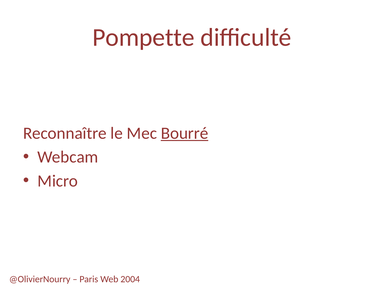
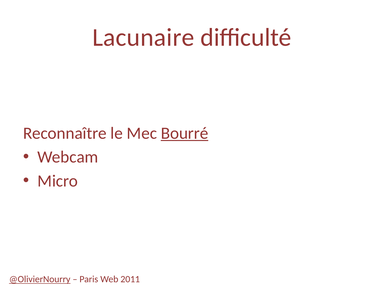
Pompette: Pompette -> Lacunaire (143, 37)
@OlivierNourry underline: none -> present (40, 279)
2004: 2004 -> 2011 (130, 279)
